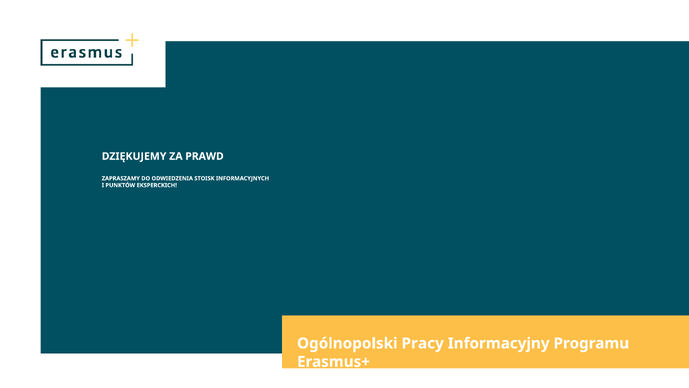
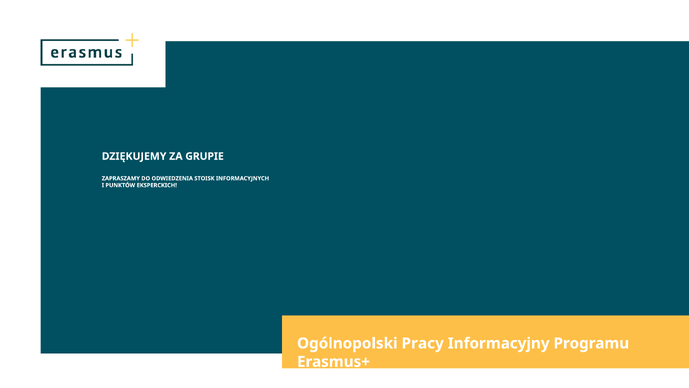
PRAWD: PRAWD -> GRUPIE (205, 156)
